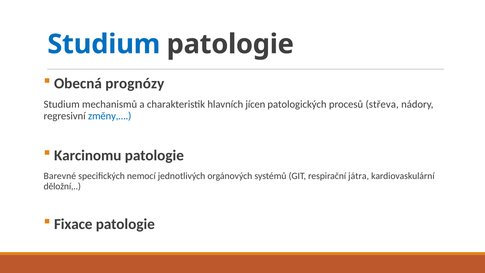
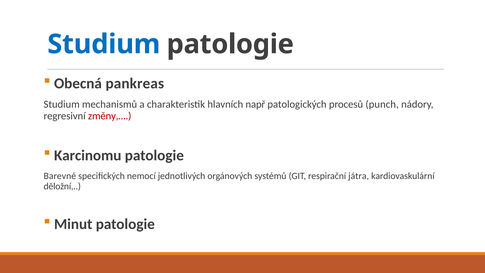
prognózy: prognózy -> pankreas (135, 83)
jícen: jícen -> např (255, 104)
střeva: střeva -> punch (382, 104)
změny,… colour: blue -> red (110, 116)
Fixace: Fixace -> Minut (73, 224)
